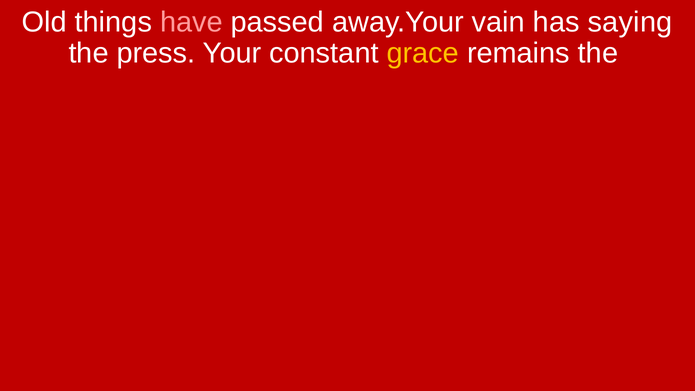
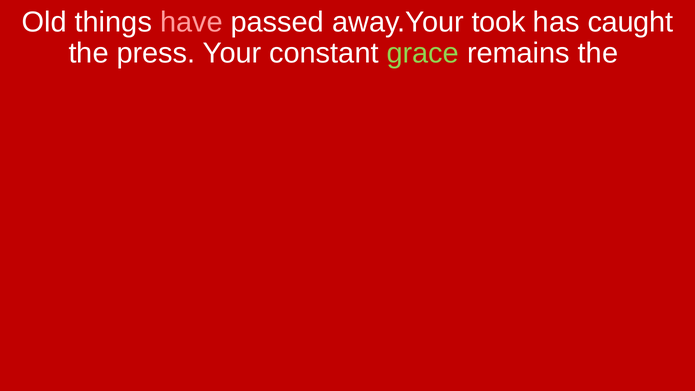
vain: vain -> took (499, 22)
saying: saying -> caught (630, 22)
grace colour: yellow -> light green (423, 53)
